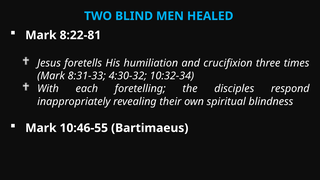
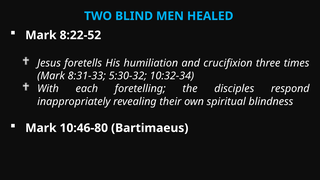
8:22-81: 8:22-81 -> 8:22-52 (80, 35)
4:30-32: 4:30-32 -> 5:30-32 (128, 76)
10:46-55: 10:46-55 -> 10:46-80 (84, 128)
